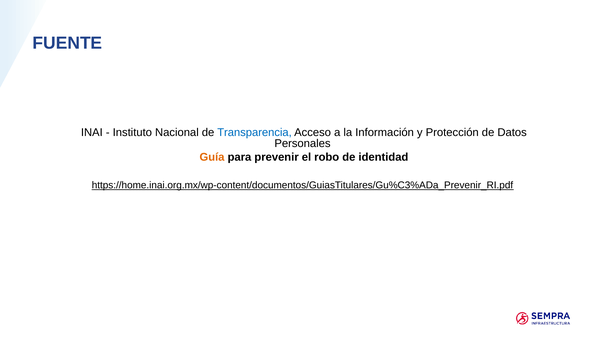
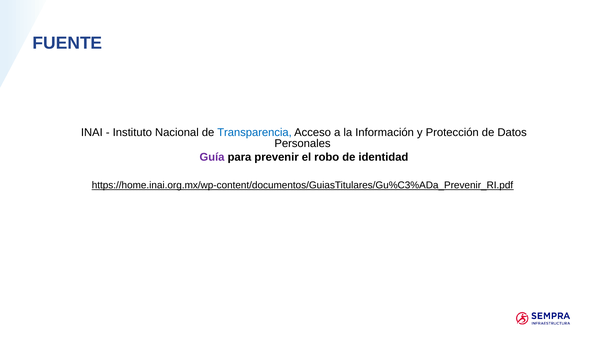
Guía colour: orange -> purple (212, 157)
